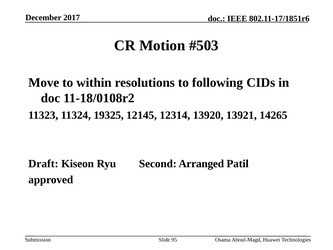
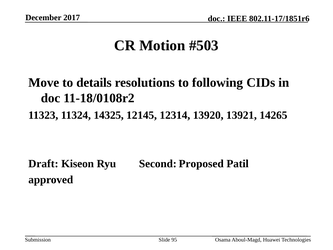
within: within -> details (94, 83)
19325: 19325 -> 14325 (109, 115)
Arranged: Arranged -> Proposed (201, 163)
